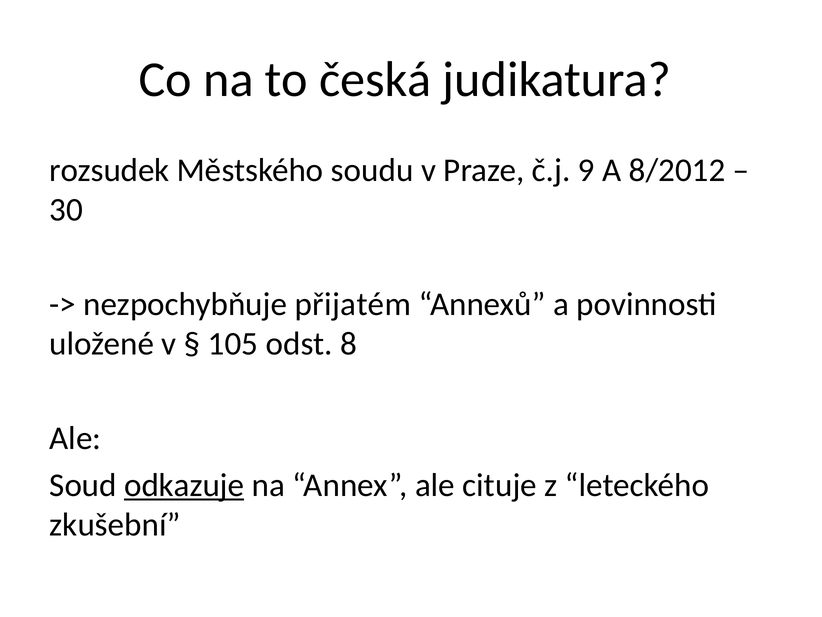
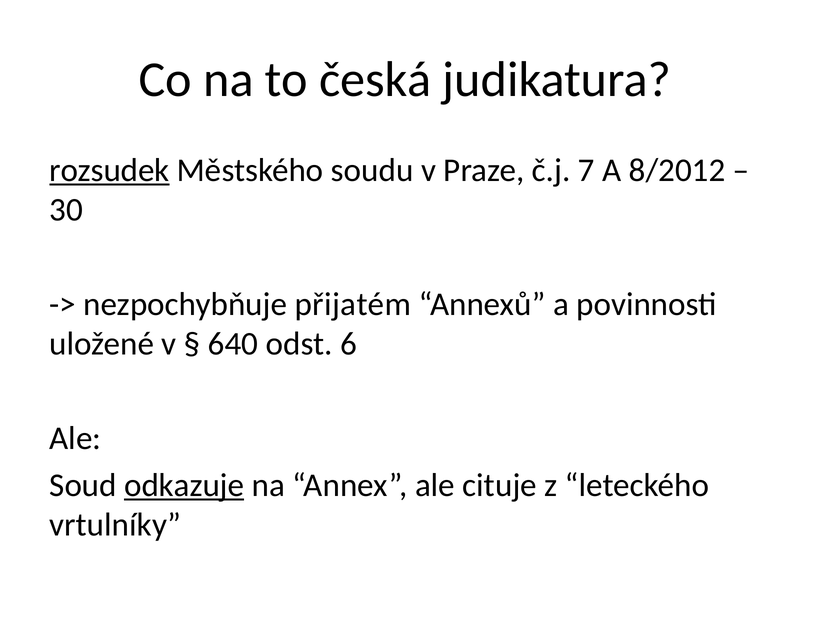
rozsudek underline: none -> present (109, 170)
9: 9 -> 7 (586, 170)
105: 105 -> 640 (233, 344)
8: 8 -> 6 (348, 344)
zkušební: zkušební -> vrtulníky (115, 525)
